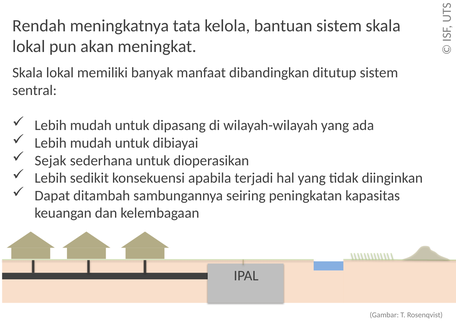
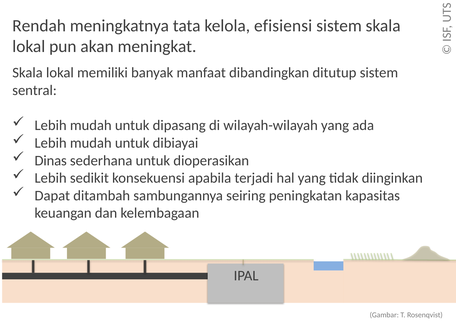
bantuan: bantuan -> efisiensi (283, 26)
Sejak: Sejak -> Dinas (51, 161)
